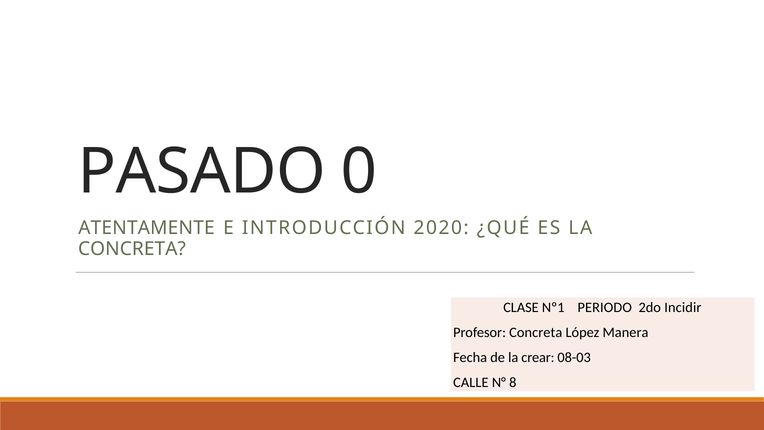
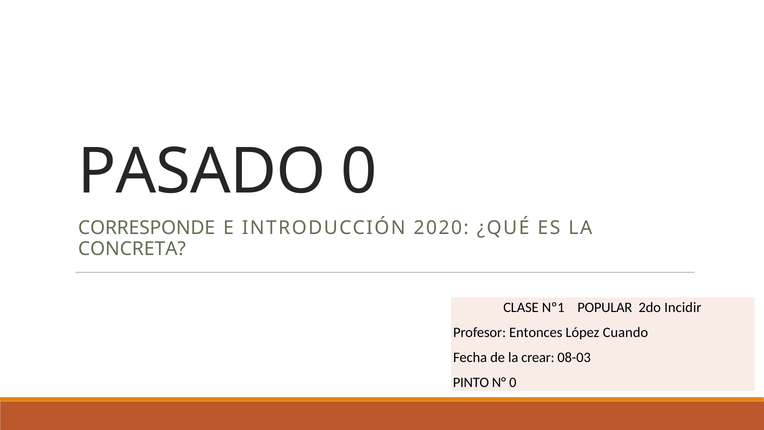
ATENTAMENTE: ATENTAMENTE -> CORRESPONDE (147, 228)
PERIODO: PERIODO -> POPULAR (605, 307)
Profesor Concreta: Concreta -> Entonces (536, 332)
Manera: Manera -> Cuando (625, 332)
CALLE: CALLE -> PINTO (471, 383)
N° 8: 8 -> 0 (513, 383)
